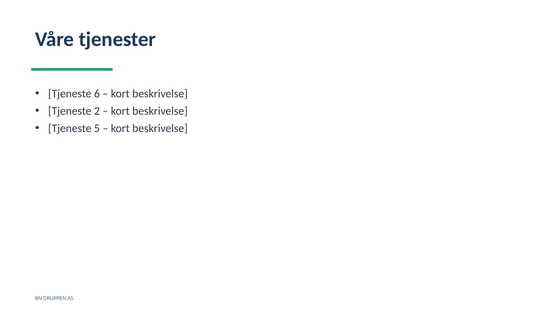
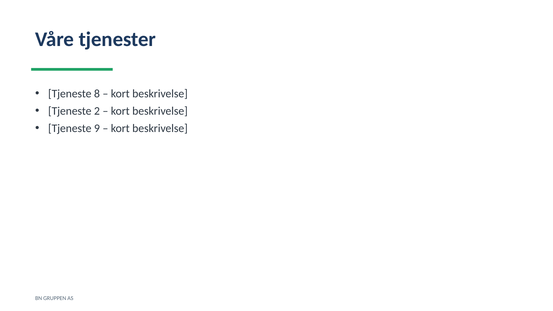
6: 6 -> 8 (97, 94)
5: 5 -> 9 (97, 128)
